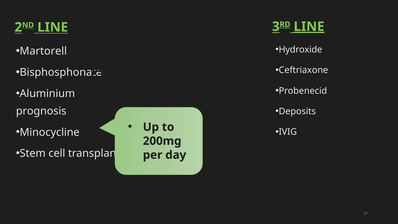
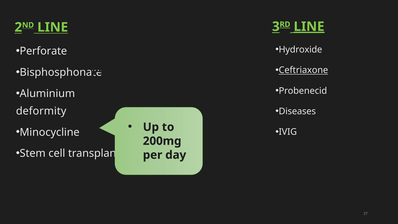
Martorell: Martorell -> Perforate (43, 51)
Ceftriaxone underline: none -> present (303, 70)
Deposits: Deposits -> Diseases (297, 111)
prognosis: prognosis -> deformity (41, 111)
